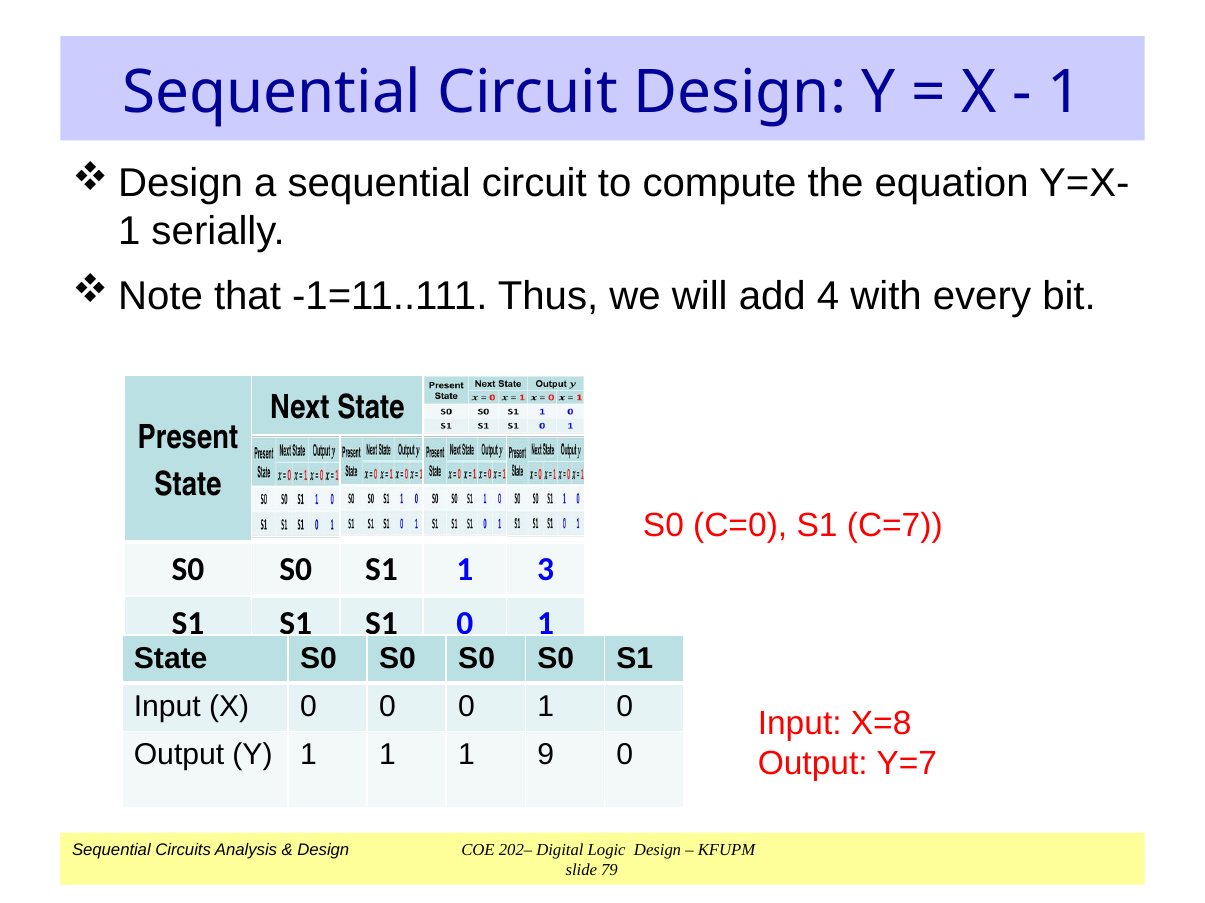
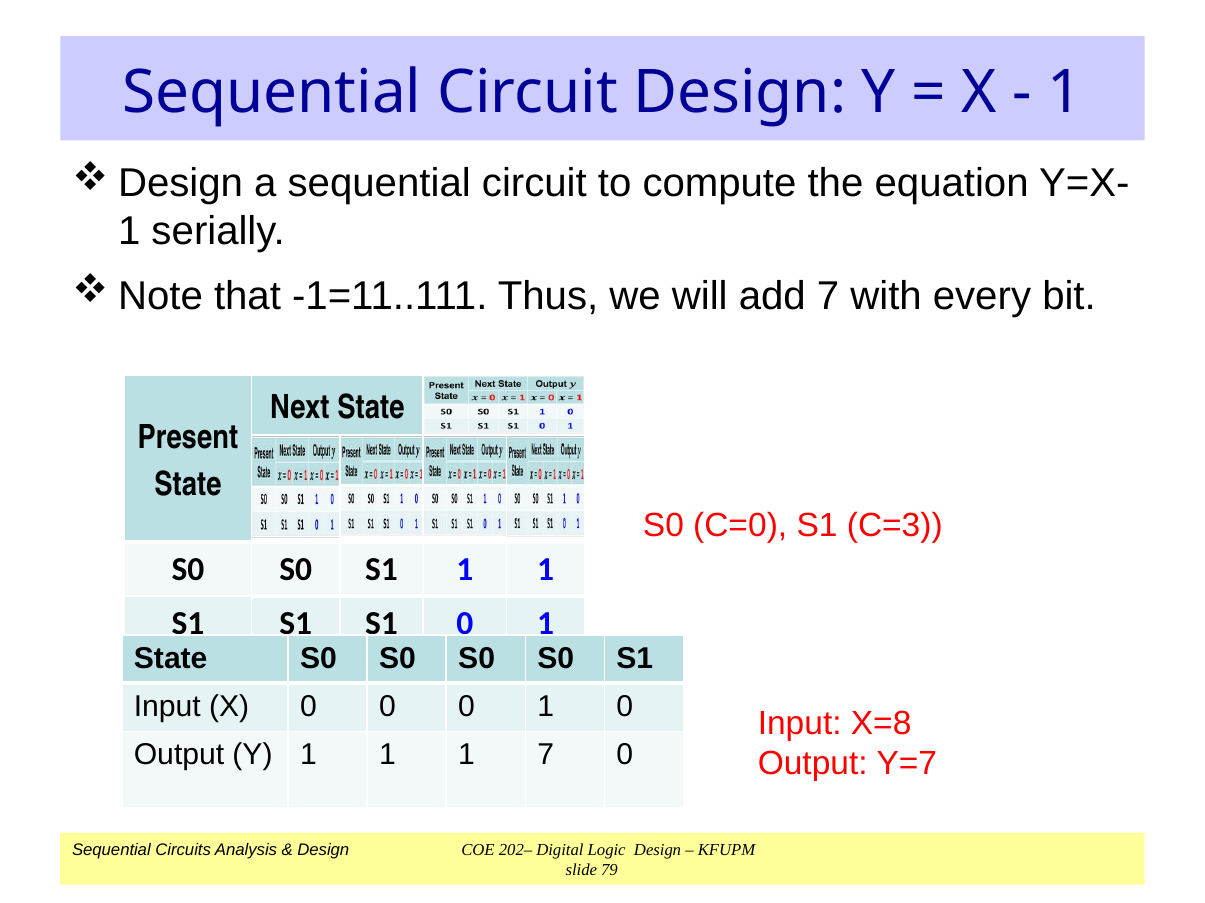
add 4: 4 -> 7 (828, 296)
C=7: C=7 -> C=3 (895, 526)
S1 1 3: 3 -> 1 (546, 570)
1 9: 9 -> 7 (546, 755)
